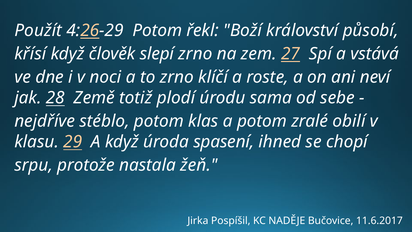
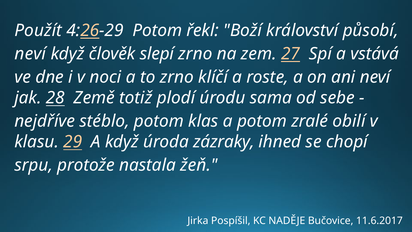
křísí: křísí -> neví (30, 54)
spasení: spasení -> zázraky (224, 142)
